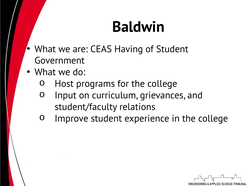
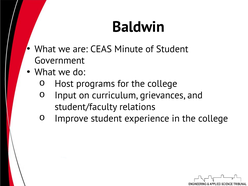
Having: Having -> Minute (129, 49)
